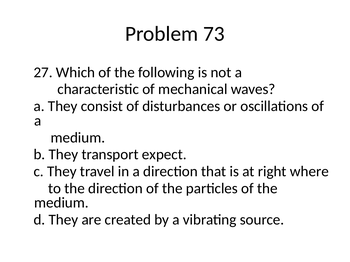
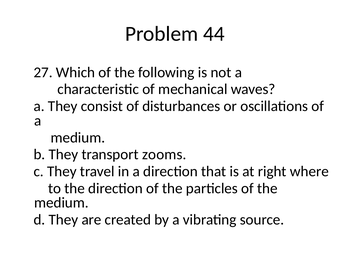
73: 73 -> 44 (214, 34)
expect: expect -> zooms (164, 155)
